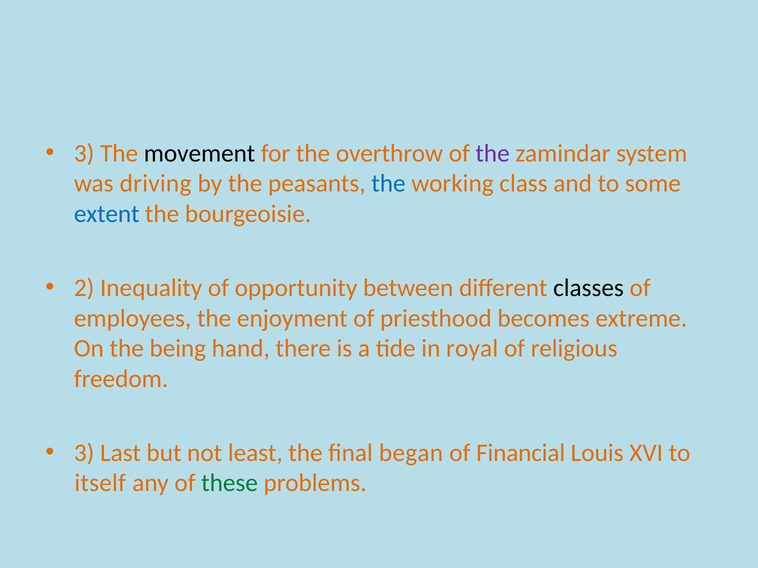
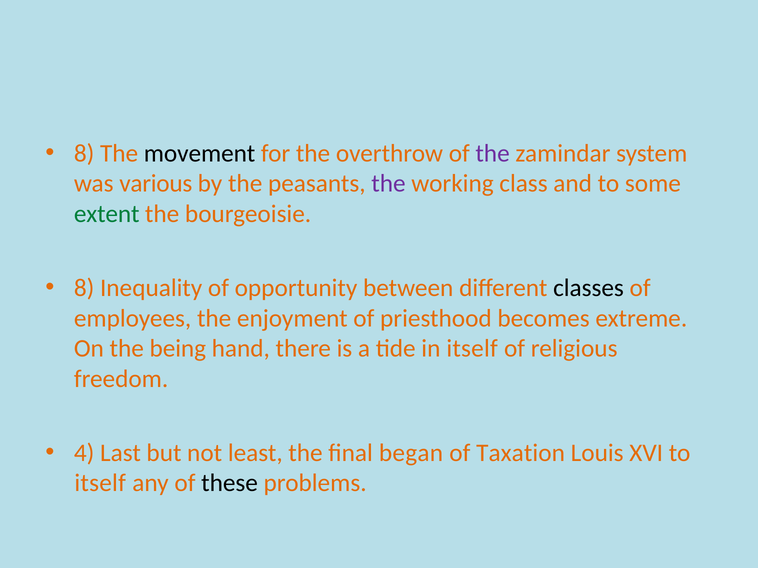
3: 3 -> 8 (84, 153)
driving: driving -> various (156, 184)
the colour: blue -> purple (388, 184)
extent colour: blue -> green (107, 214)
2: 2 -> 8 (84, 288)
in royal: royal -> itself (472, 349)
3: 3 -> 4 (84, 453)
Financial: Financial -> Taxation (521, 453)
these colour: green -> black (230, 484)
